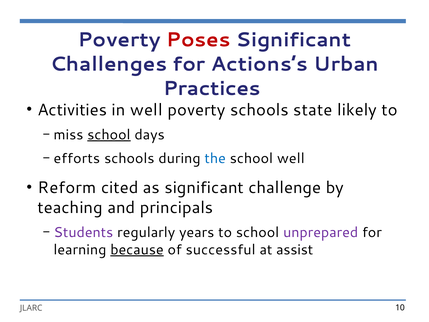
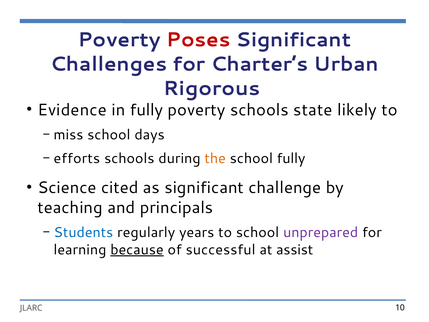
Actions’s: Actions’s -> Charter’s (259, 64)
Practices: Practices -> Rigorous (212, 88)
Activities: Activities -> Evidence (72, 110)
in well: well -> fully (147, 110)
school underline: present -> none (109, 135)
the colour: blue -> orange (215, 158)
school well: well -> fully (291, 158)
Reform: Reform -> Science (67, 187)
Students colour: purple -> blue (83, 232)
